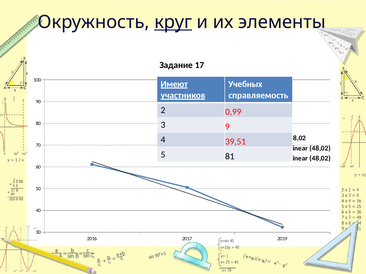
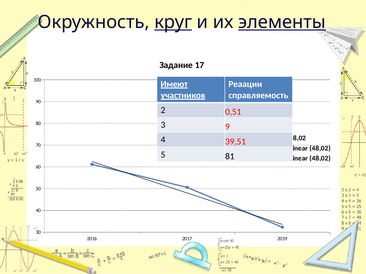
элементы underline: none -> present (282, 22)
Учебных: Учебных -> Реаации (245, 84)
0,99: 0,99 -> 0,51 (233, 112)
